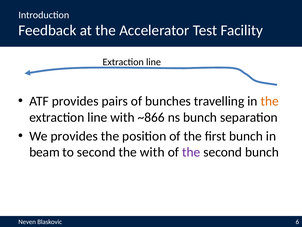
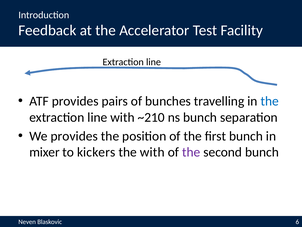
the colour: orange -> blue (270, 101)
~866: ~866 -> ~210 (151, 117)
beam: beam -> mixer (44, 152)
to second: second -> kickers (96, 152)
